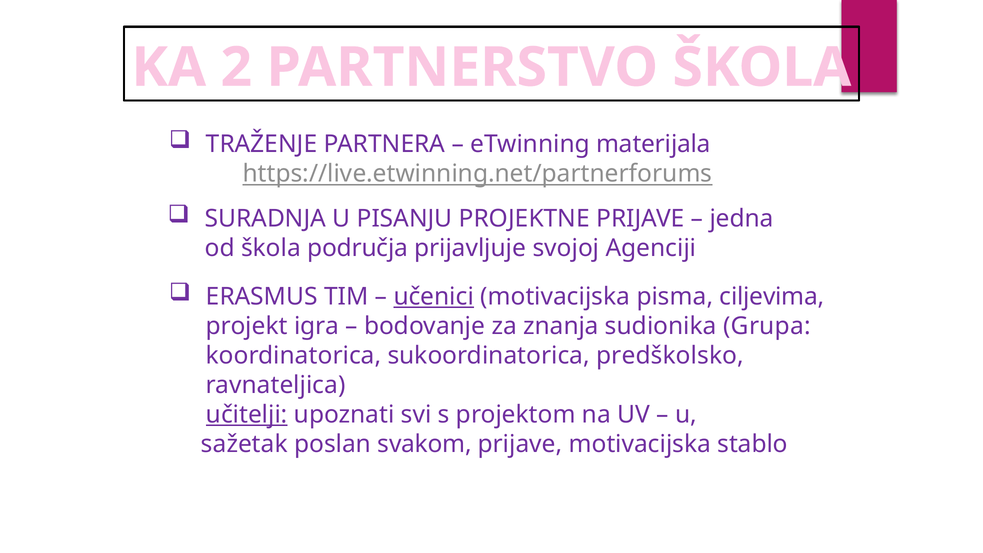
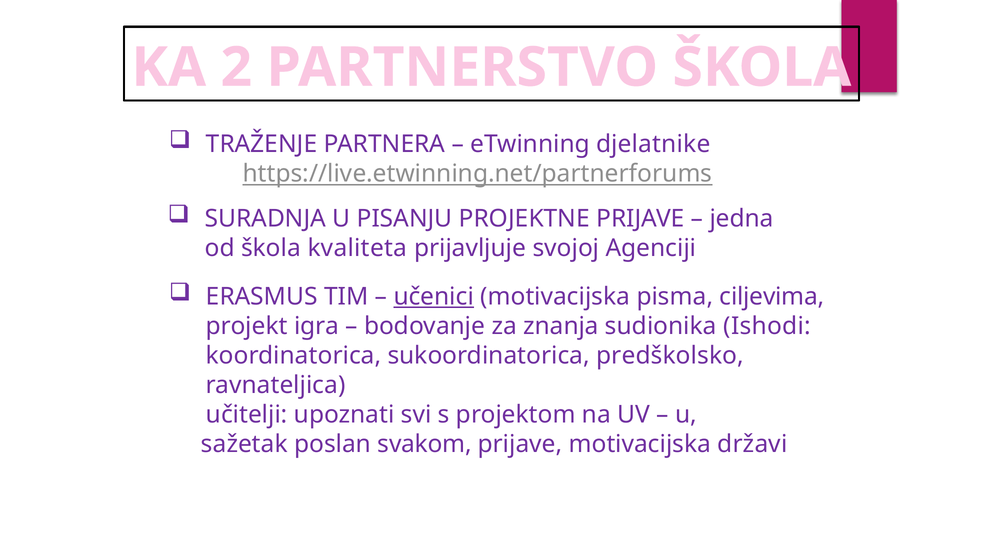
materijala: materijala -> djelatnike (653, 144)
područja: područja -> kvaliteta (357, 248)
Grupa: Grupa -> Ishodi (767, 326)
učitelji underline: present -> none (247, 414)
stablo: stablo -> državi (752, 444)
